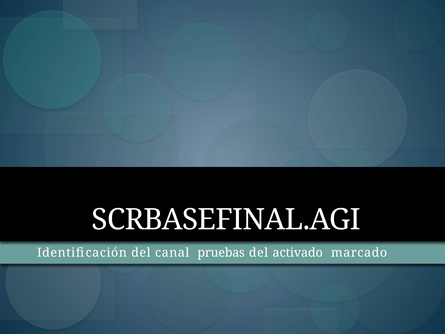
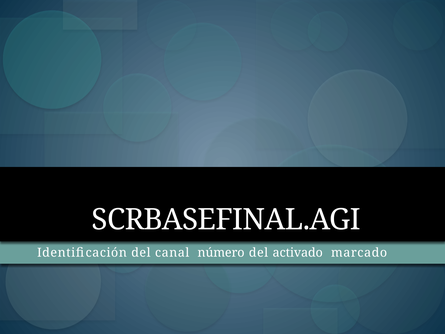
pruebas: pruebas -> número (221, 253)
